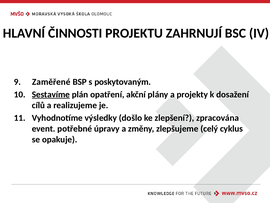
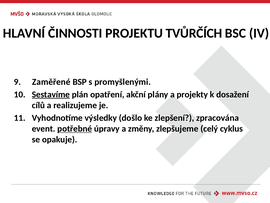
ZAHRNUJÍ: ZAHRNUJÍ -> TVŮRČÍCH (194, 33)
poskytovaným: poskytovaným -> promyšlenými (123, 82)
potřebné underline: none -> present (75, 128)
